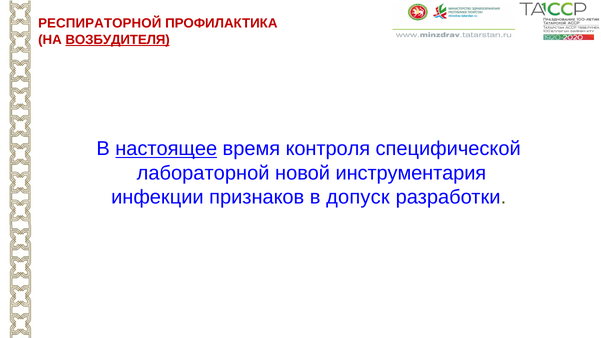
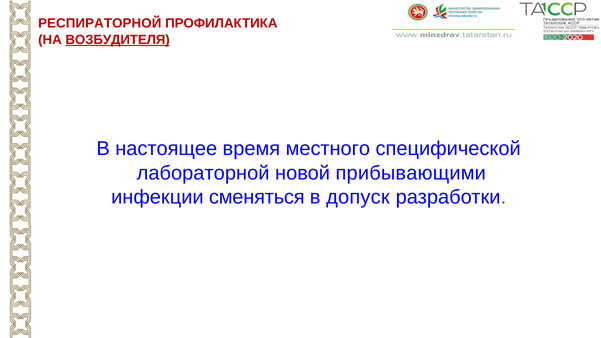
настоящее underline: present -> none (166, 149)
контроля: контроля -> местного (328, 149)
инструментария: инструментария -> прибывающими (411, 173)
признаков: признаков -> сменяться (257, 197)
